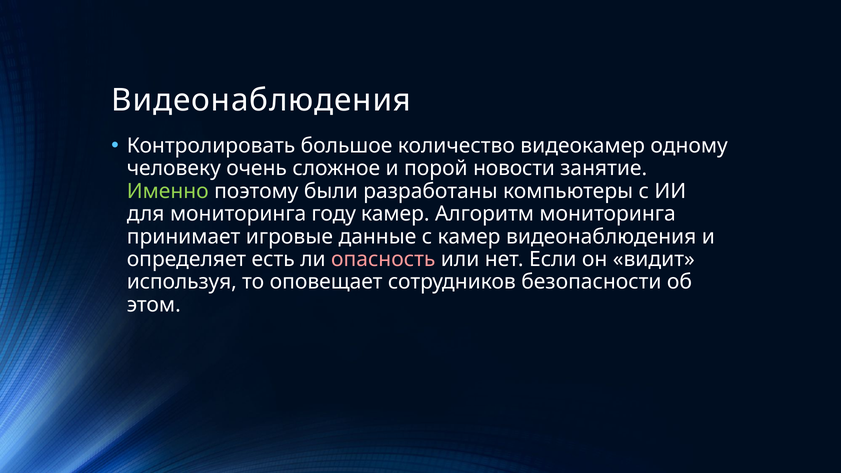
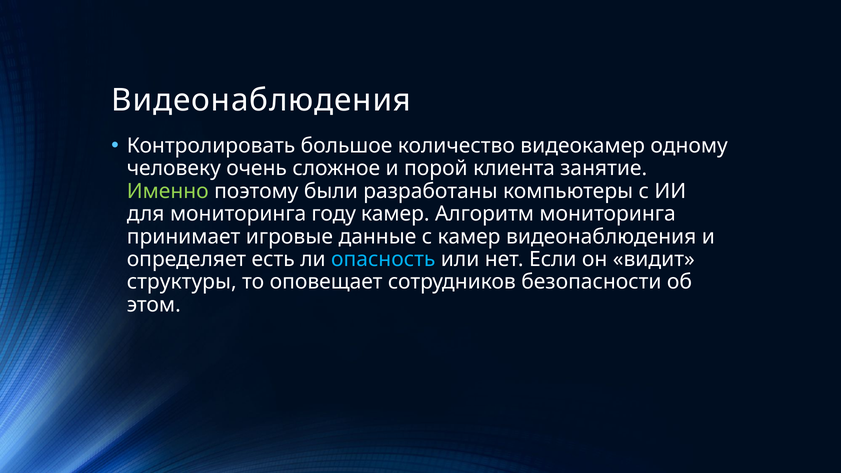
новости: новости -> клиента (514, 169)
опасность colour: pink -> light blue (383, 259)
используя: используя -> структуры (182, 282)
